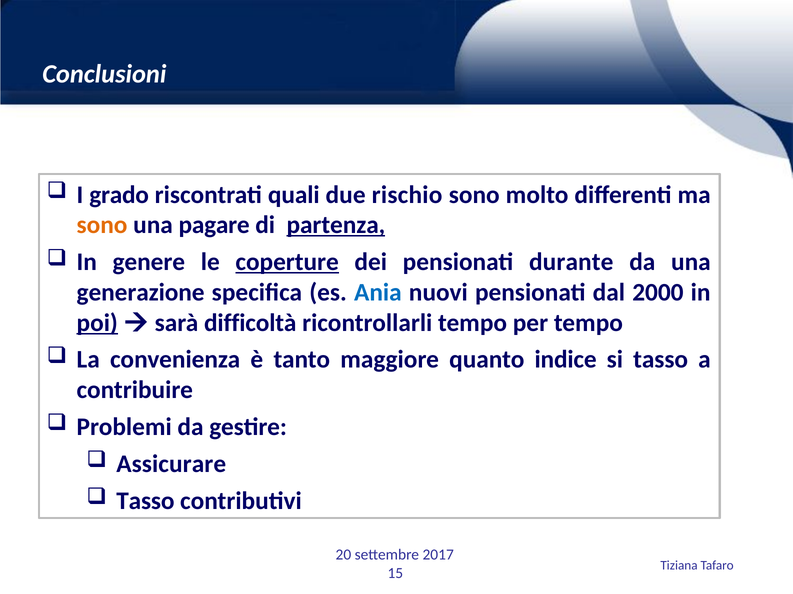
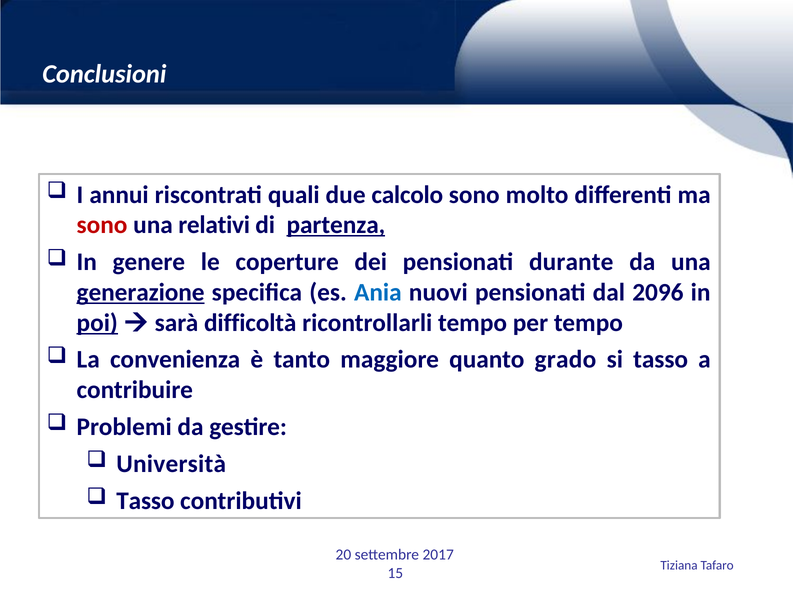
grado: grado -> annui (119, 195)
rischio: rischio -> calcolo (407, 195)
sono colour: orange -> red (102, 225)
pagare: pagare -> relativi (214, 225)
coperture underline: present -> none (287, 262)
generazione underline: none -> present (141, 293)
2000: 2000 -> 2096 (658, 293)
indice: indice -> grado (565, 360)
Assicurare: Assicurare -> Università (171, 464)
